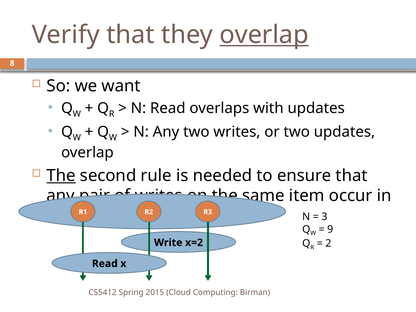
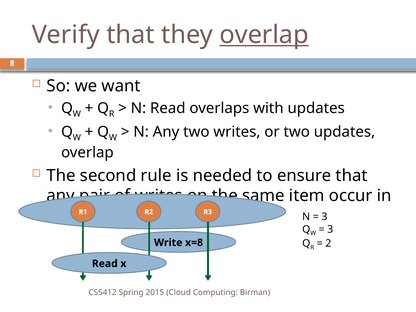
The underline: present -> none (61, 176)
9: 9 -> 3 (330, 229)
x=2: x=2 -> x=8 (194, 243)
